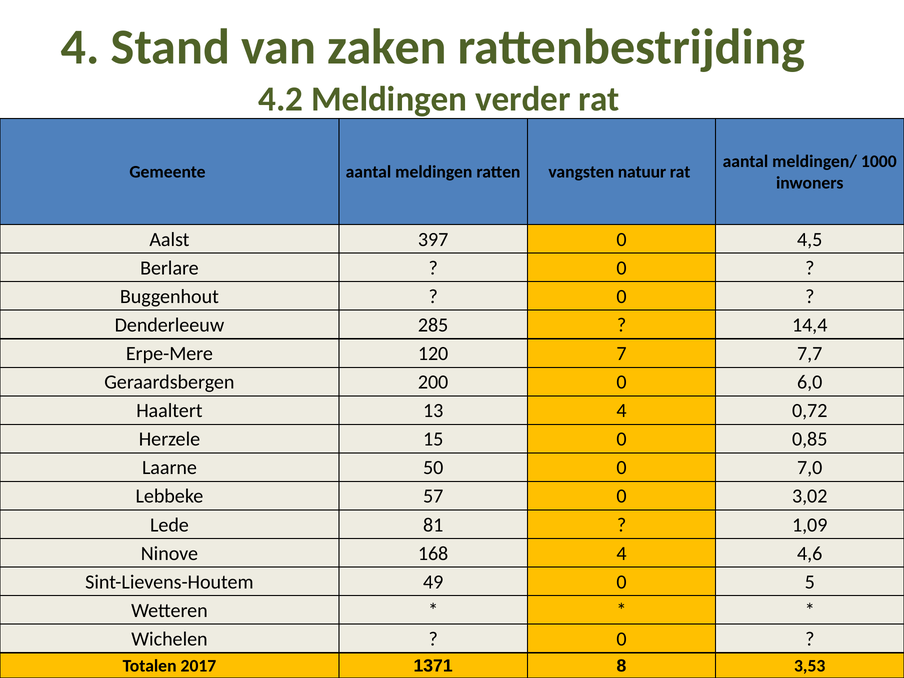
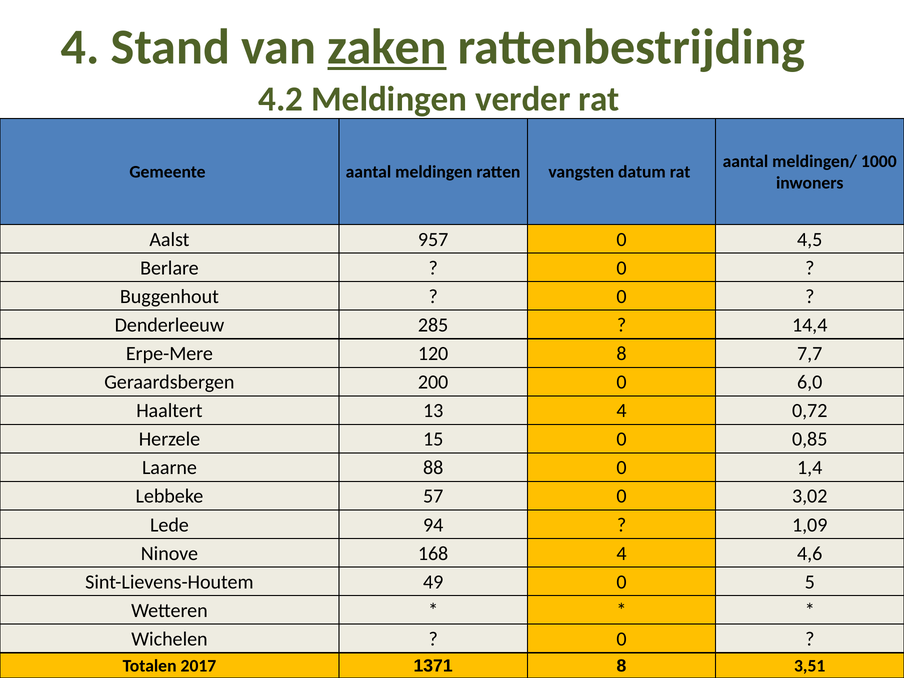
zaken underline: none -> present (387, 47)
natuur: natuur -> datum (642, 172)
397: 397 -> 957 (433, 239)
120 7: 7 -> 8 (622, 354)
50: 50 -> 88 (433, 468)
7,0: 7,0 -> 1,4 (810, 468)
81: 81 -> 94 (433, 525)
3,53: 3,53 -> 3,51 (810, 666)
